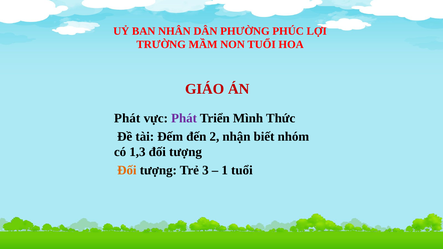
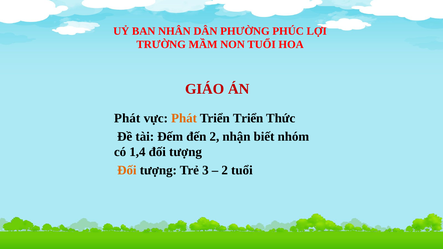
Phát colour: purple -> orange (184, 118)
Triển Mình: Mình -> Triển (248, 118)
1,3: 1,3 -> 1,4 (137, 152)
1: 1 -> 2 (225, 170)
